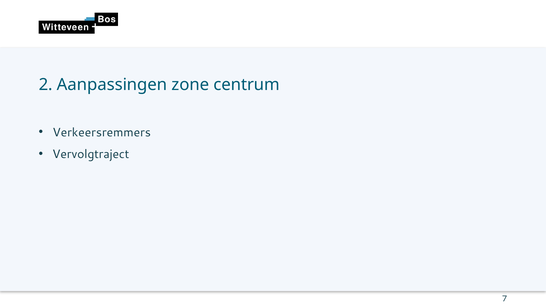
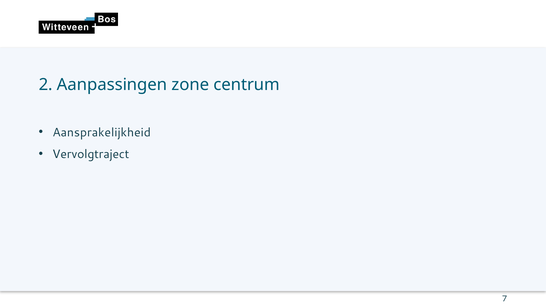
Verkeersremmers: Verkeersremmers -> Aansprakelijkheid (102, 132)
